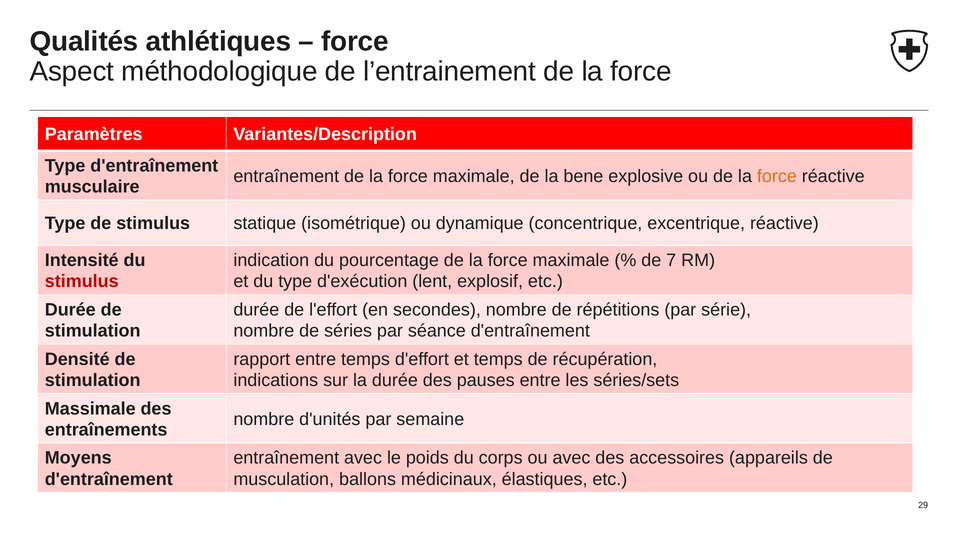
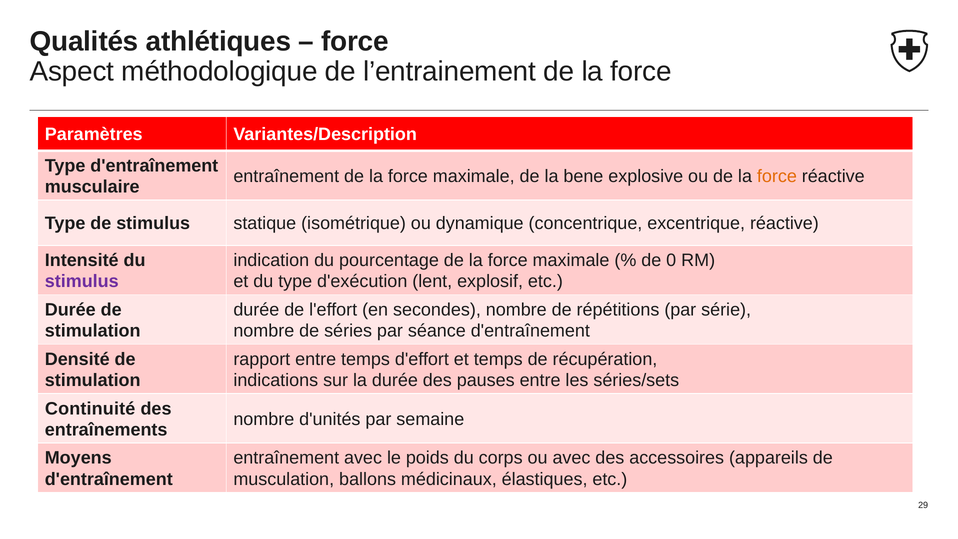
7: 7 -> 0 (671, 260)
stimulus colour: red -> purple (82, 281)
Massimale: Massimale -> Continuité (90, 408)
